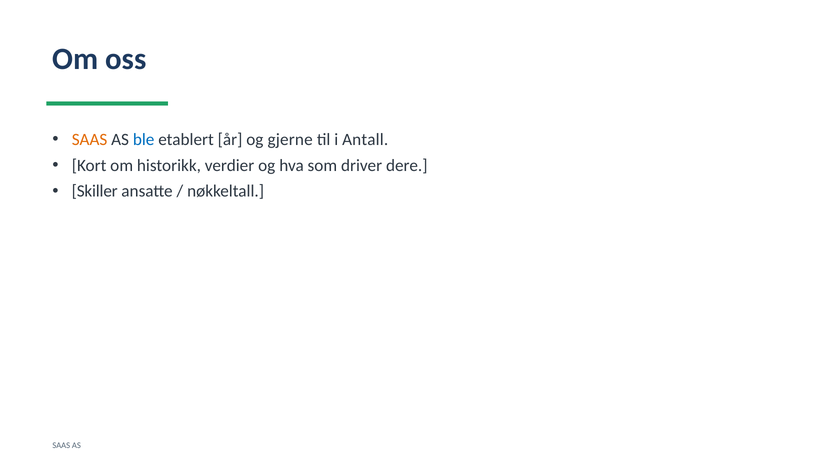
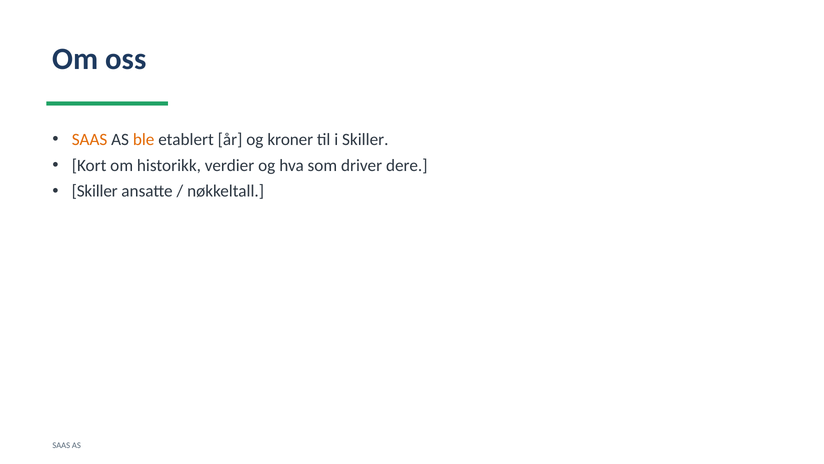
ble colour: blue -> orange (144, 140)
gjerne: gjerne -> kroner (290, 140)
i Antall: Antall -> Skiller (365, 140)
